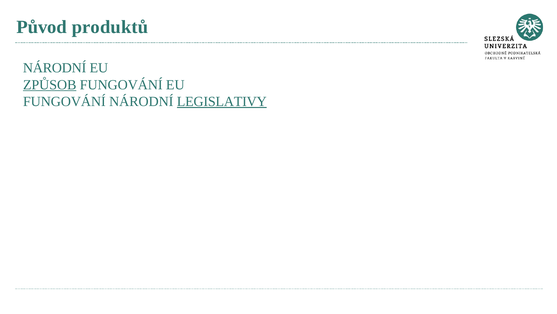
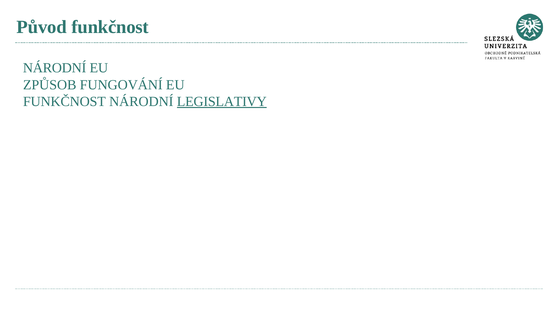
Původ produktů: produktů -> funkčnost (110, 27)
ZPŮSOB underline: present -> none (50, 85)
FUNGOVÁNÍ: FUNGOVÁNÍ -> FUNKČNOST (64, 101)
